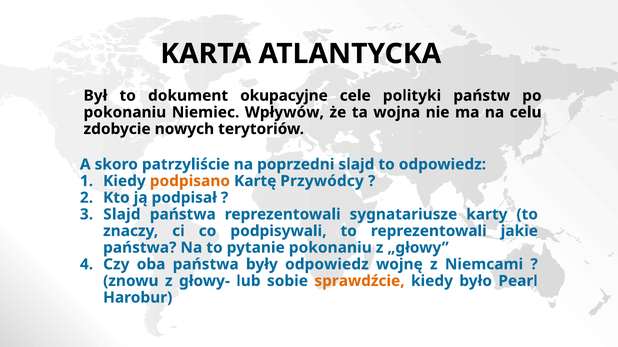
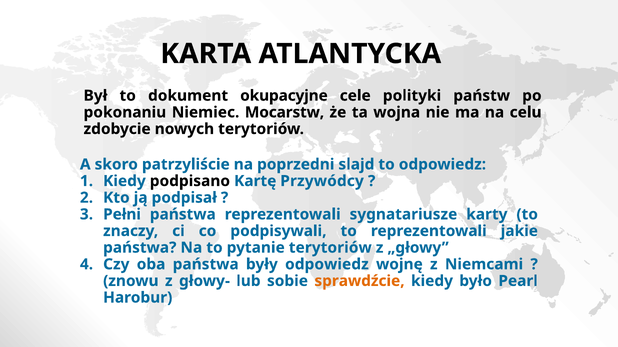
Wpływów: Wpływów -> Mocarstw (284, 113)
podpisano colour: orange -> black (190, 181)
Slajd: Slajd -> Pełni (122, 215)
pytanie pokonaniu: pokonaniu -> terytoriów (330, 248)
